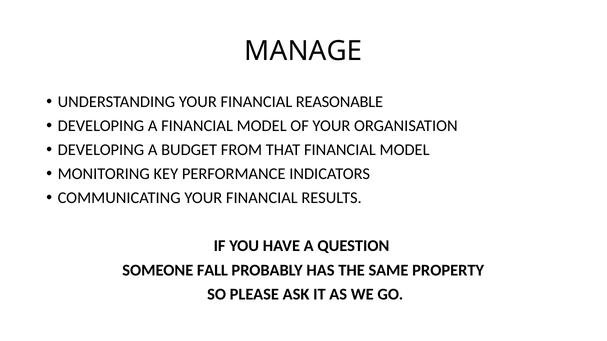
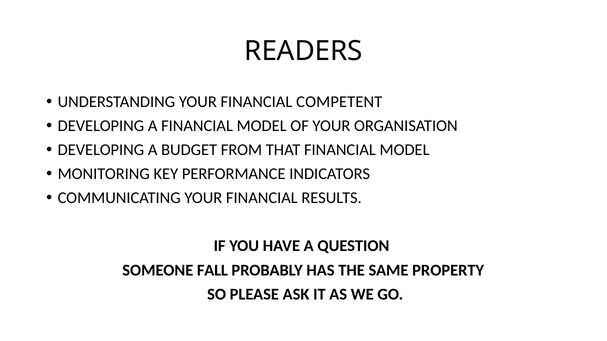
MANAGE: MANAGE -> READERS (303, 51)
REASONABLE: REASONABLE -> COMPETENT (339, 102)
